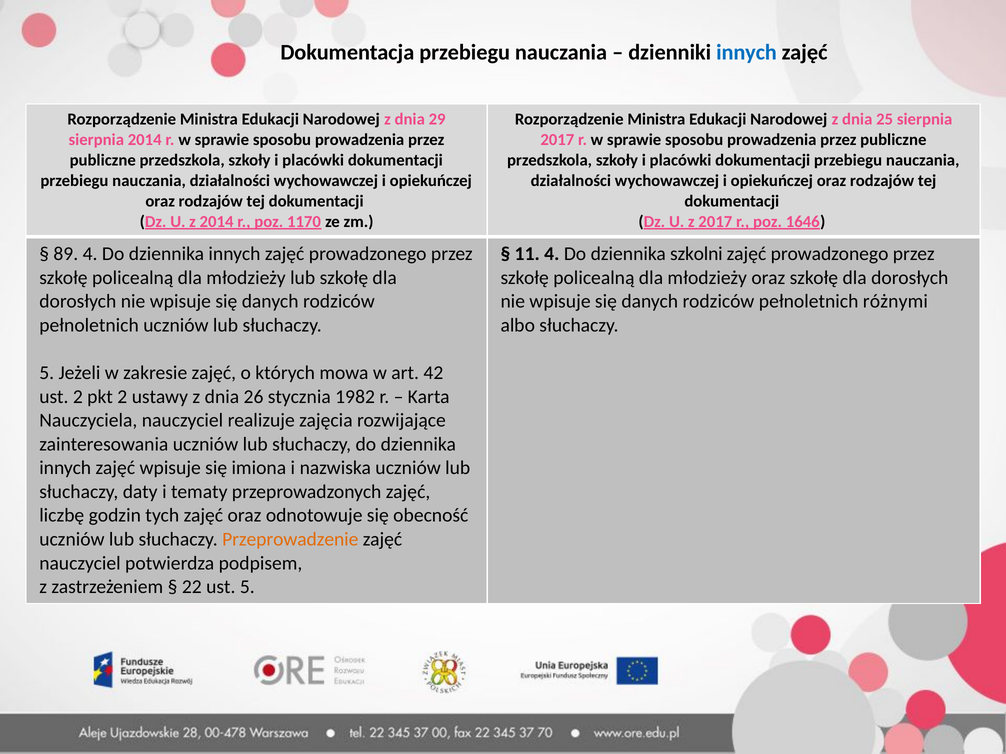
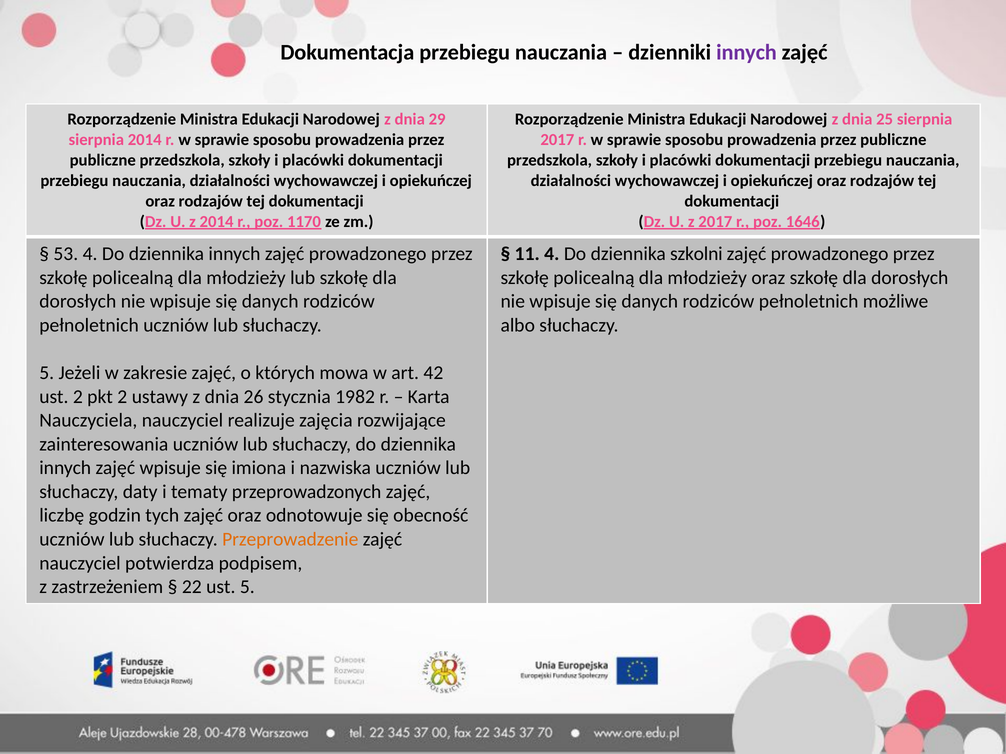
innych colour: blue -> purple (747, 52)
89: 89 -> 53 (66, 254)
różnymi: różnymi -> możliwe (896, 302)
